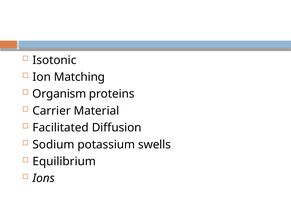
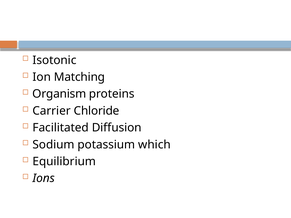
Material: Material -> Chloride (97, 111)
swells: swells -> which (154, 145)
